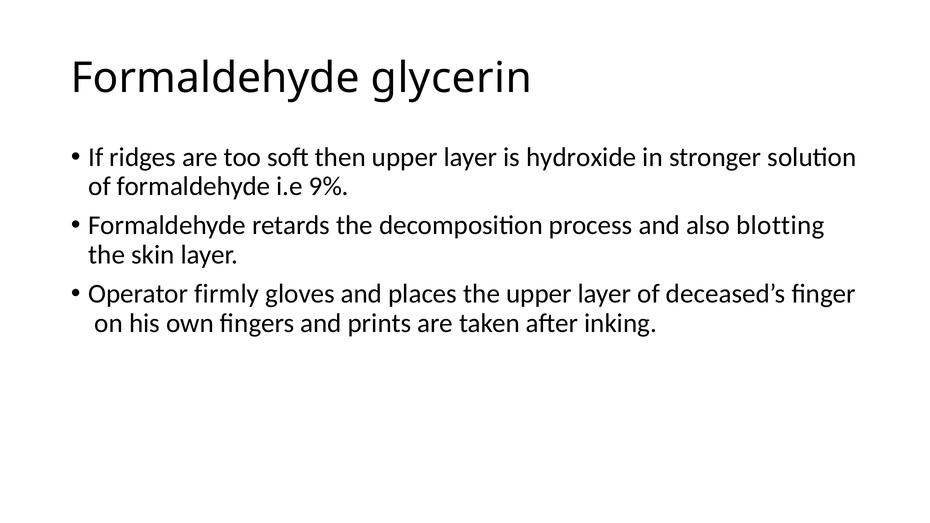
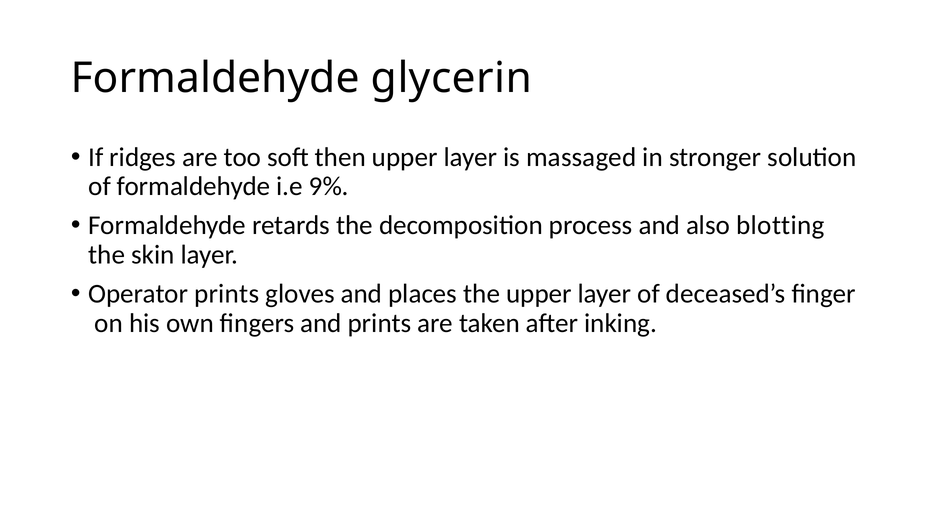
hydroxide: hydroxide -> massaged (581, 157)
Operator firmly: firmly -> prints (227, 294)
